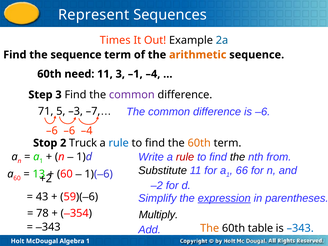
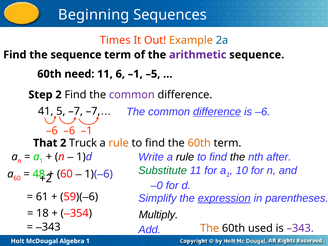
Represent: Represent -> Beginning (94, 15)
Example colour: black -> orange (191, 40)
arithmetic colour: orange -> purple (198, 55)
11 3: 3 -> 6 (120, 74)
–1 –4: –4 -> –5 (153, 74)
Step 3: 3 -> 2 (59, 95)
difference underline: none -> present (217, 112)
71: 71 -> 41 (46, 111)
5 –3: –3 -> –7 (76, 111)
–6 –4: –4 -> –1 (87, 131)
Stop: Stop -> That (45, 143)
rule colour: blue -> orange (119, 143)
rule colour: red -> black (185, 157)
from: from -> after (279, 157)
Substitute colour: black -> green (163, 170)
66: 66 -> 10 (242, 170)
13: 13 -> 48 (39, 174)
–2: –2 -> –0 (157, 185)
43: 43 -> 61 (42, 197)
78: 78 -> 18 (42, 213)
table: table -> used (260, 228)
–343 colour: blue -> purple (300, 228)
